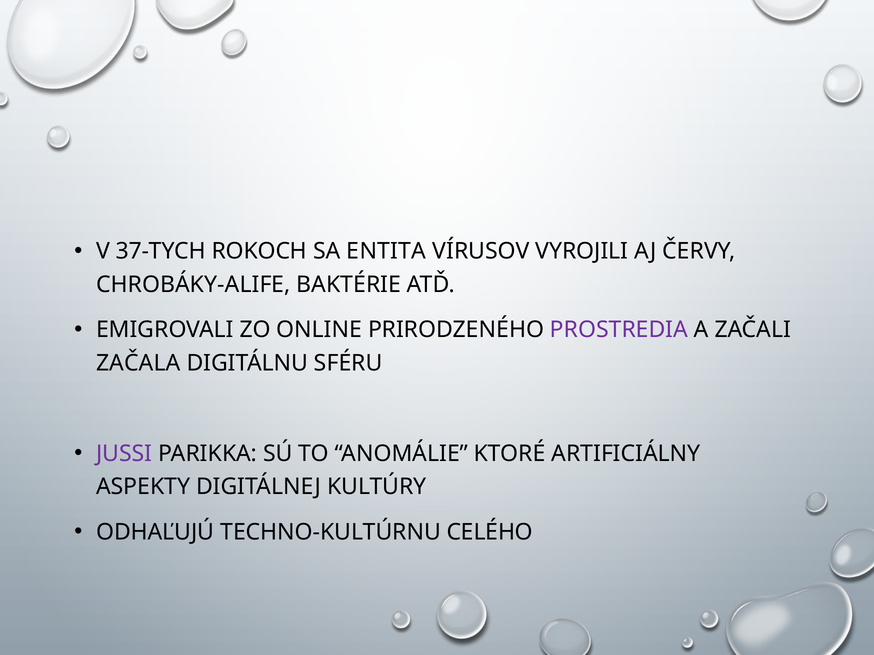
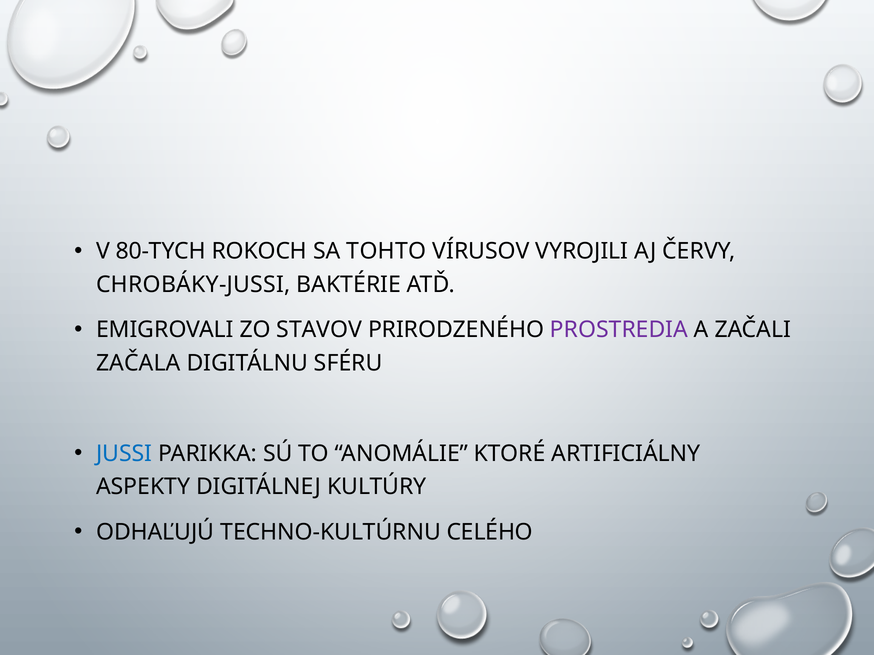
37-TYCH: 37-TYCH -> 80-TYCH (161, 252)
ENTITA: ENTITA -> TOHTO (386, 252)
CHROBÁKY-ALIFE: CHROBÁKY-ALIFE -> CHROBÁKY-JUSSI (193, 285)
ONLINE: ONLINE -> STAVOV (319, 330)
JUSSI colour: purple -> blue (124, 454)
